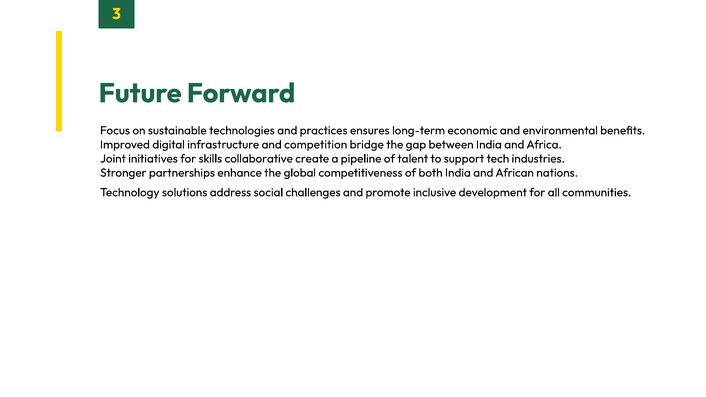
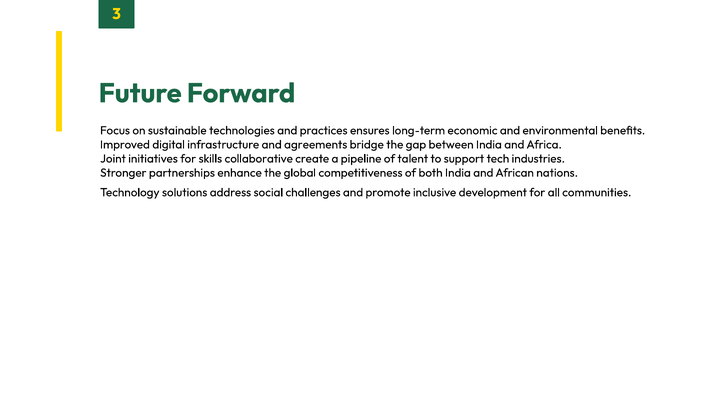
competition: competition -> agreements (316, 145)
